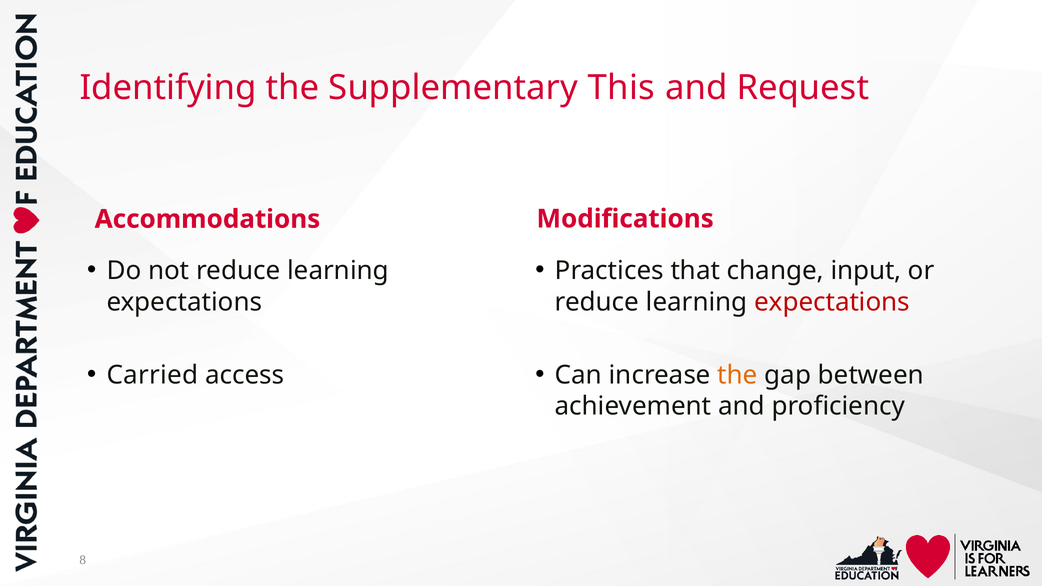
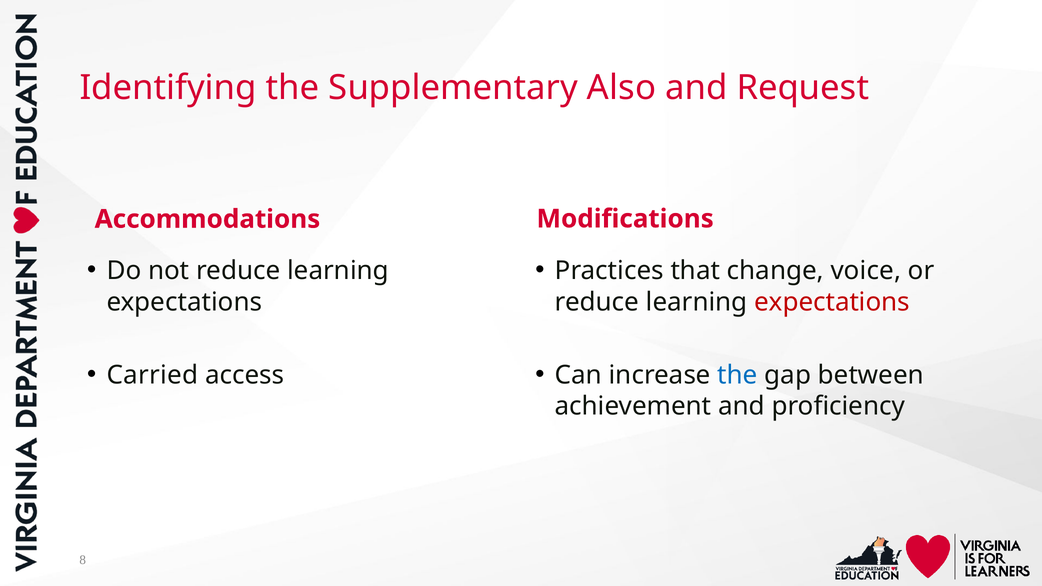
This: This -> Also (622, 88)
input: input -> voice (866, 271)
the colour: orange -> blue (738, 375)
